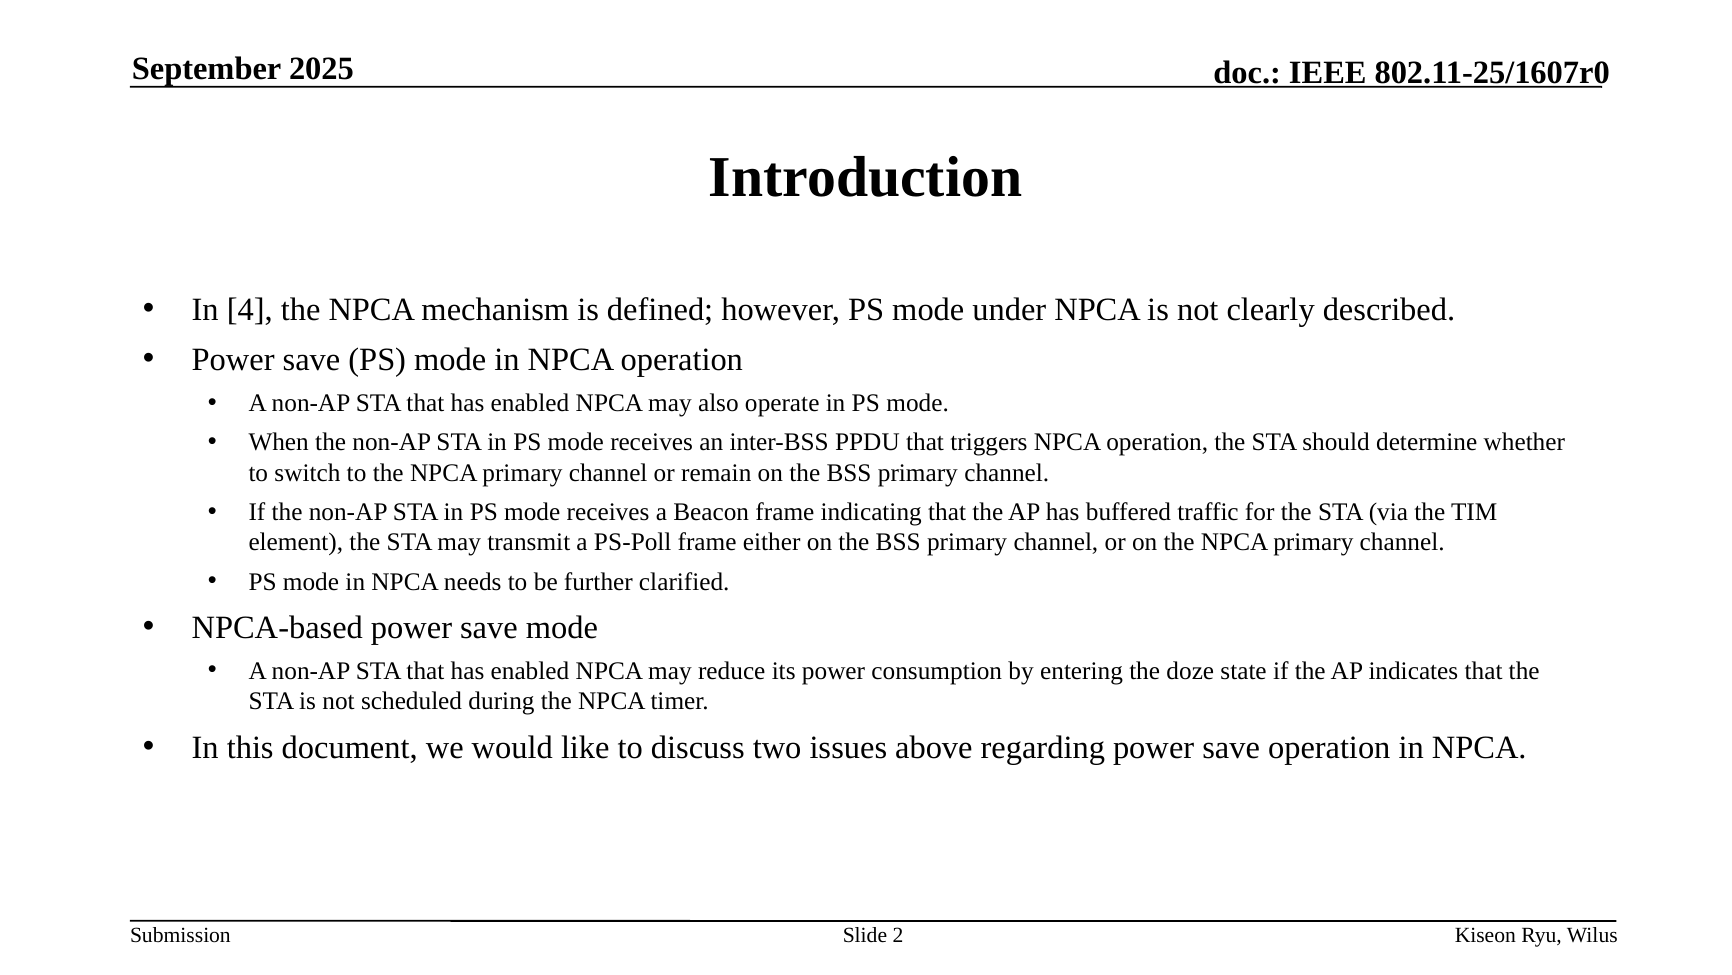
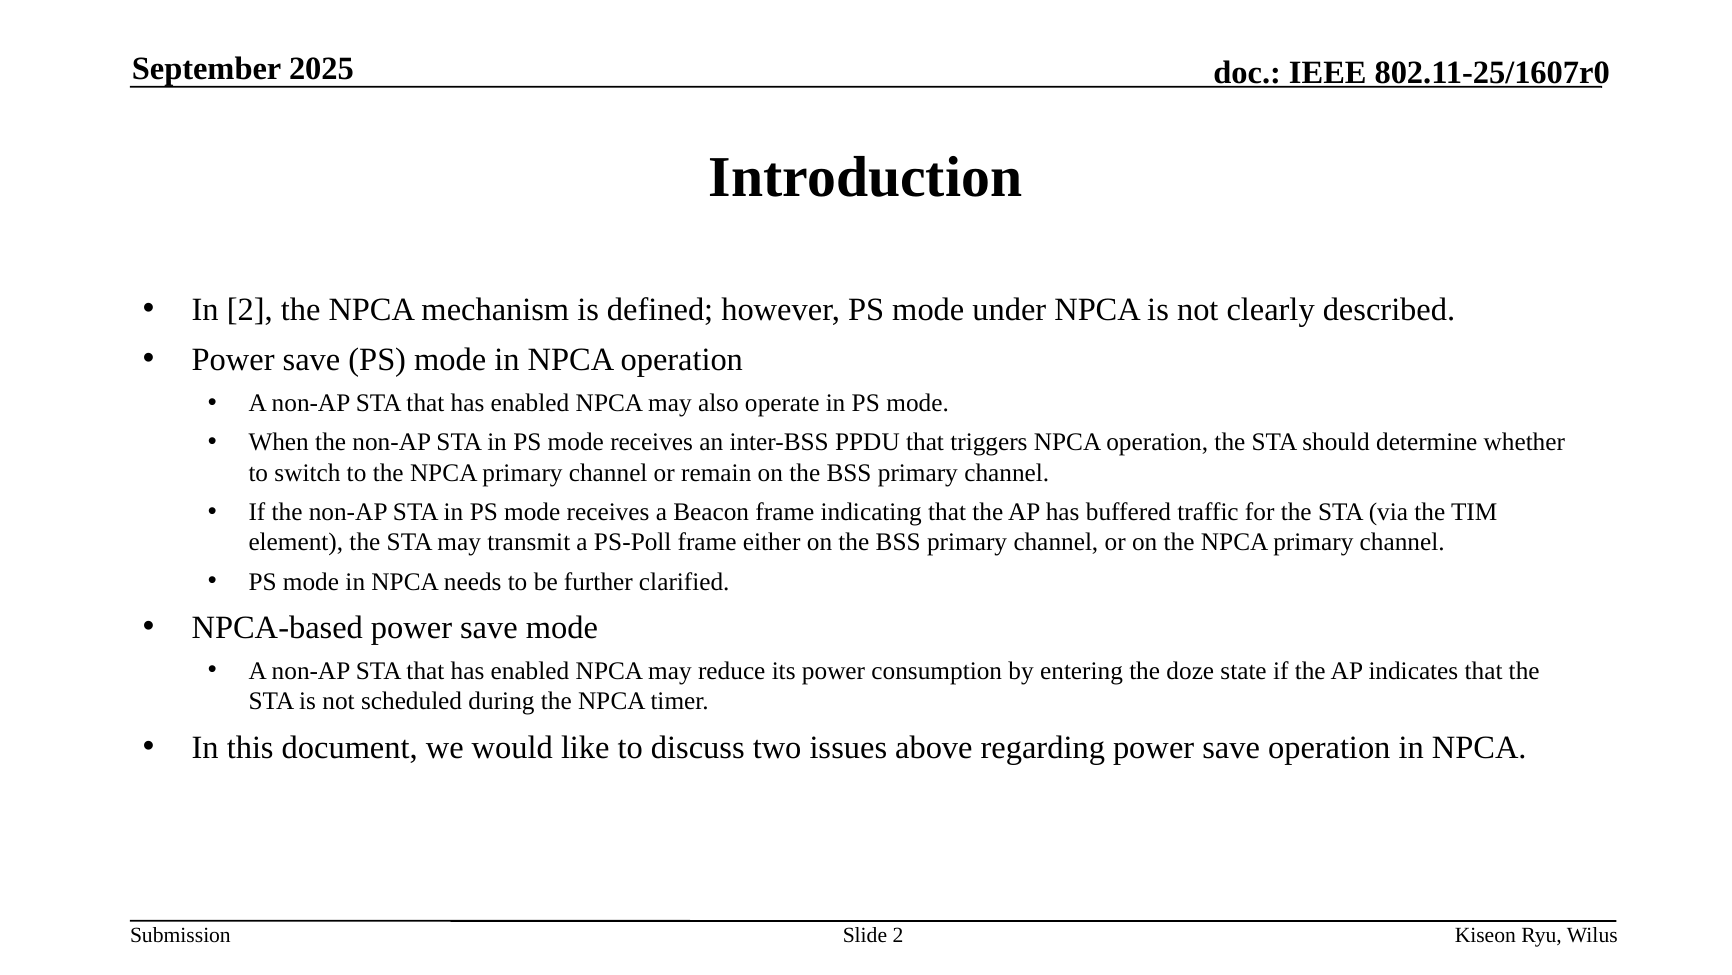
In 4: 4 -> 2 (250, 310)
